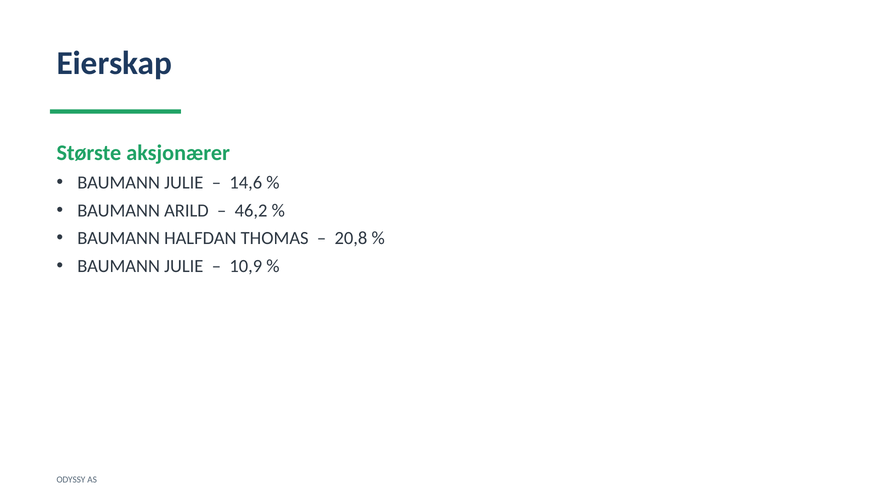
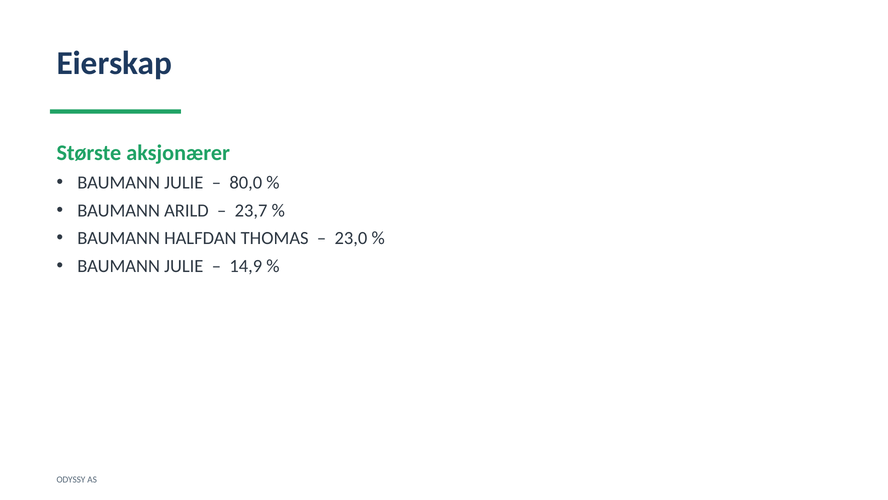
14,6: 14,6 -> 80,0 (246, 183)
46,2: 46,2 -> 23,7 (251, 210)
20,8: 20,8 -> 23,0 (351, 238)
10,9: 10,9 -> 14,9 (246, 266)
